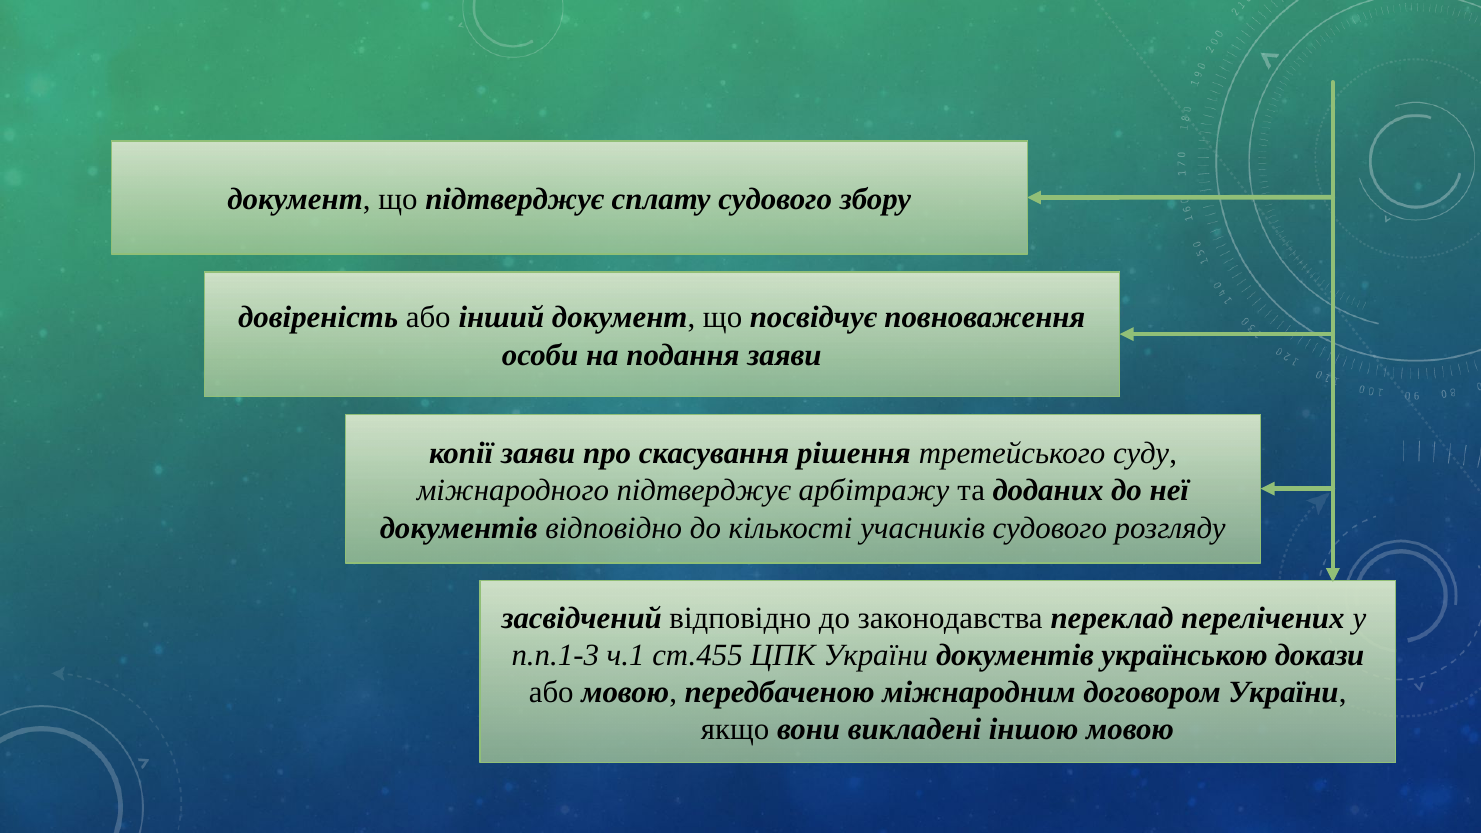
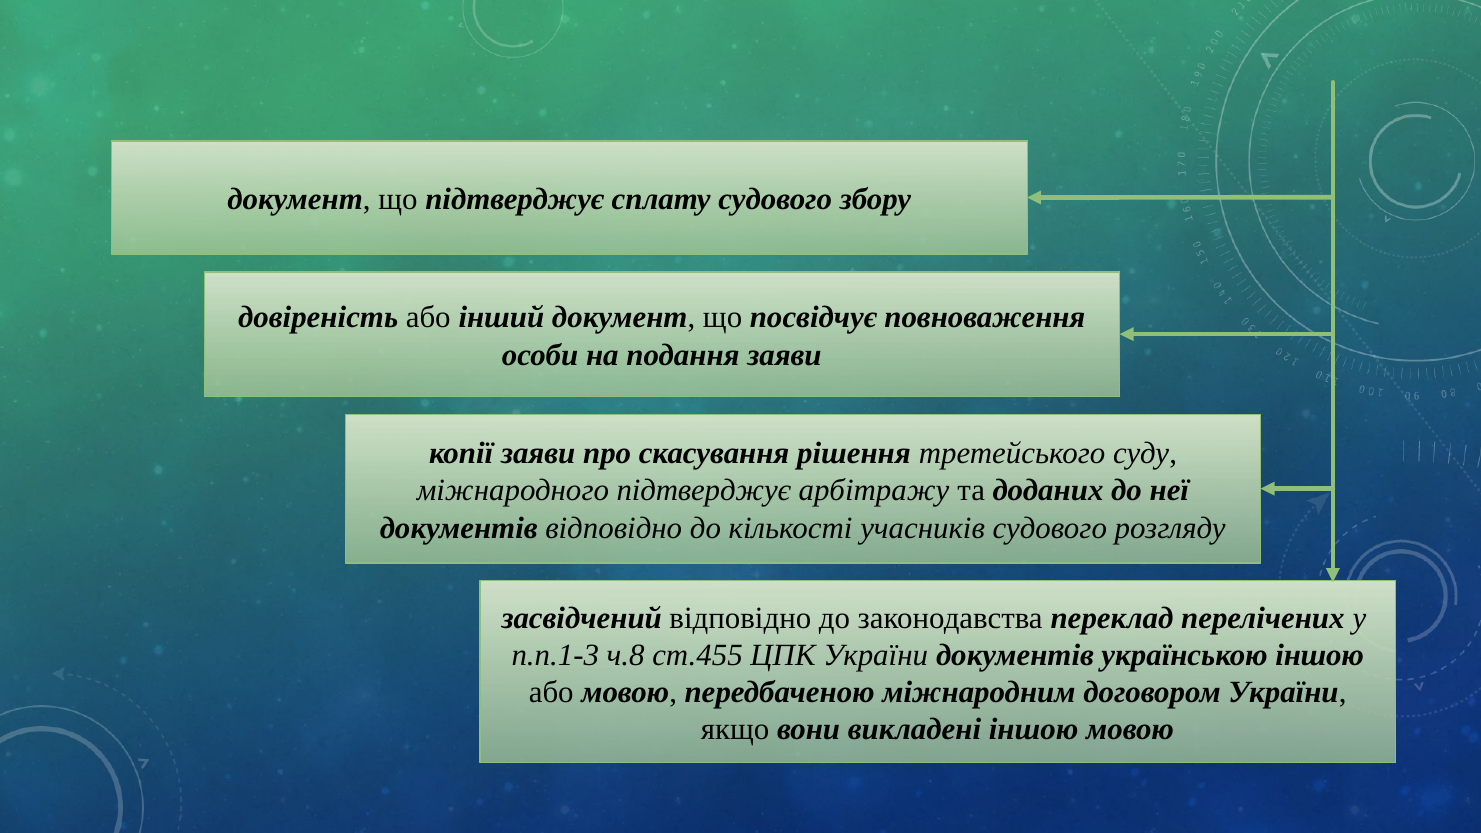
ч.1: ч.1 -> ч.8 (626, 655)
українською докази: докази -> іншою (1320, 655)
